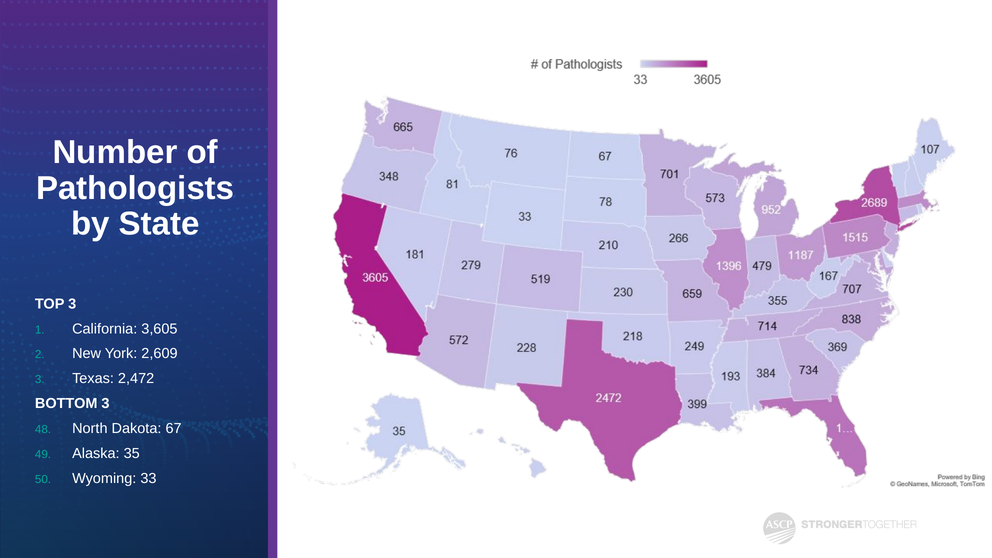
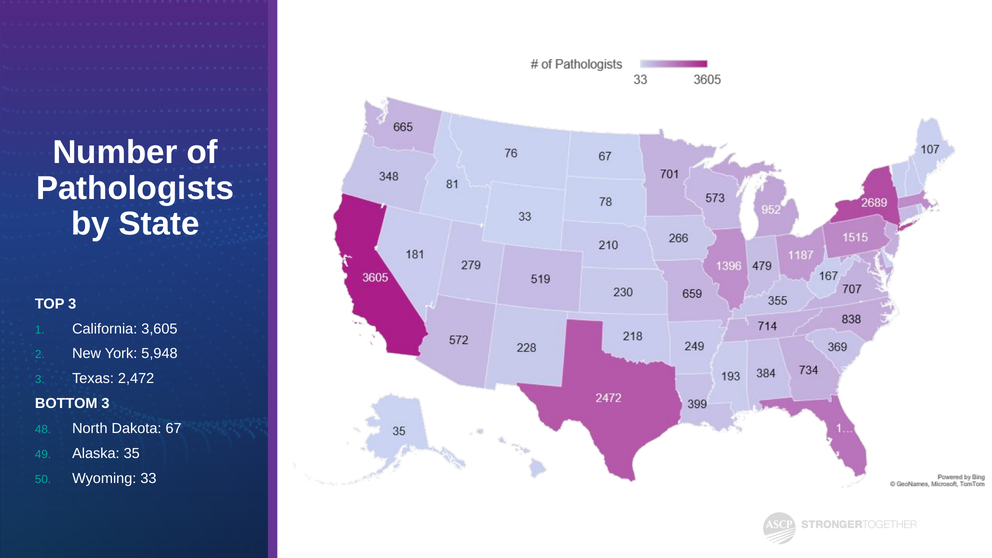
2,609: 2,609 -> 5,948 (160, 354)
